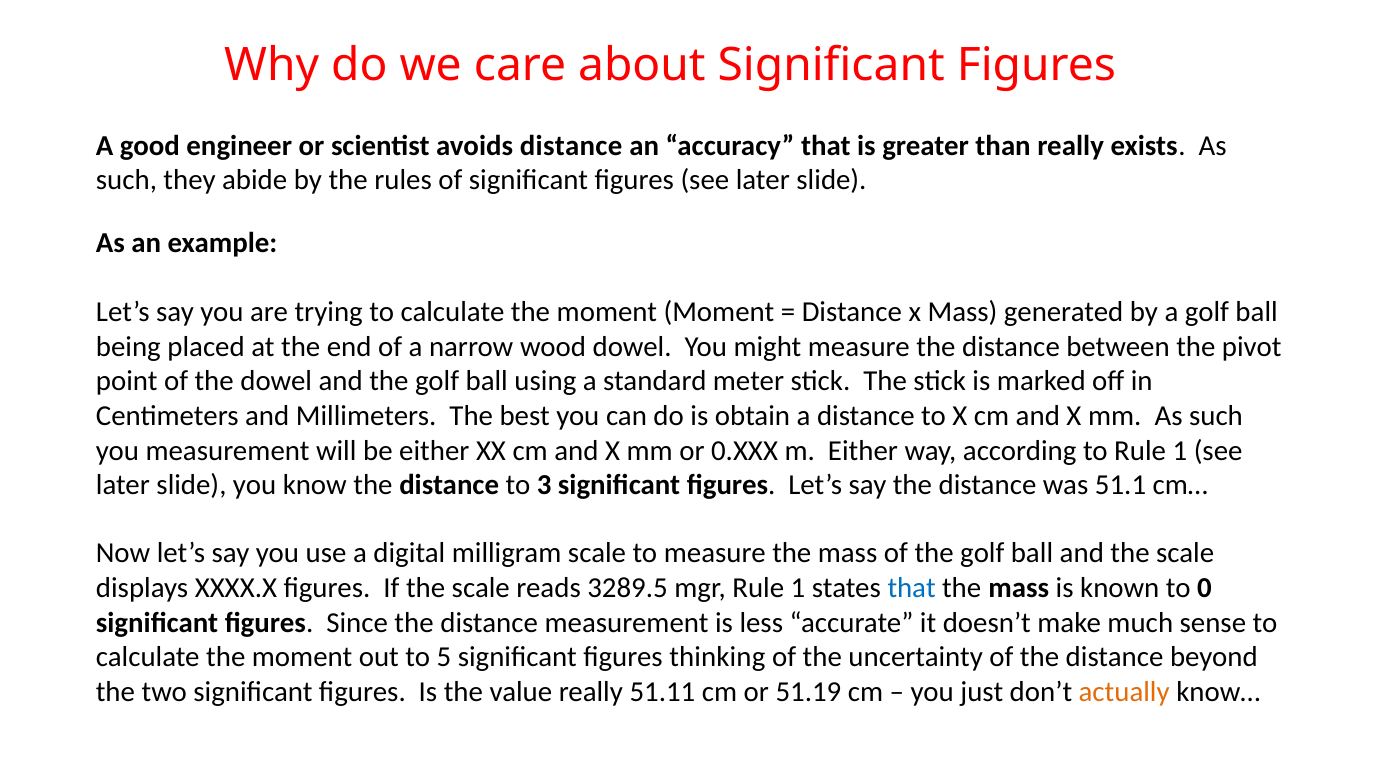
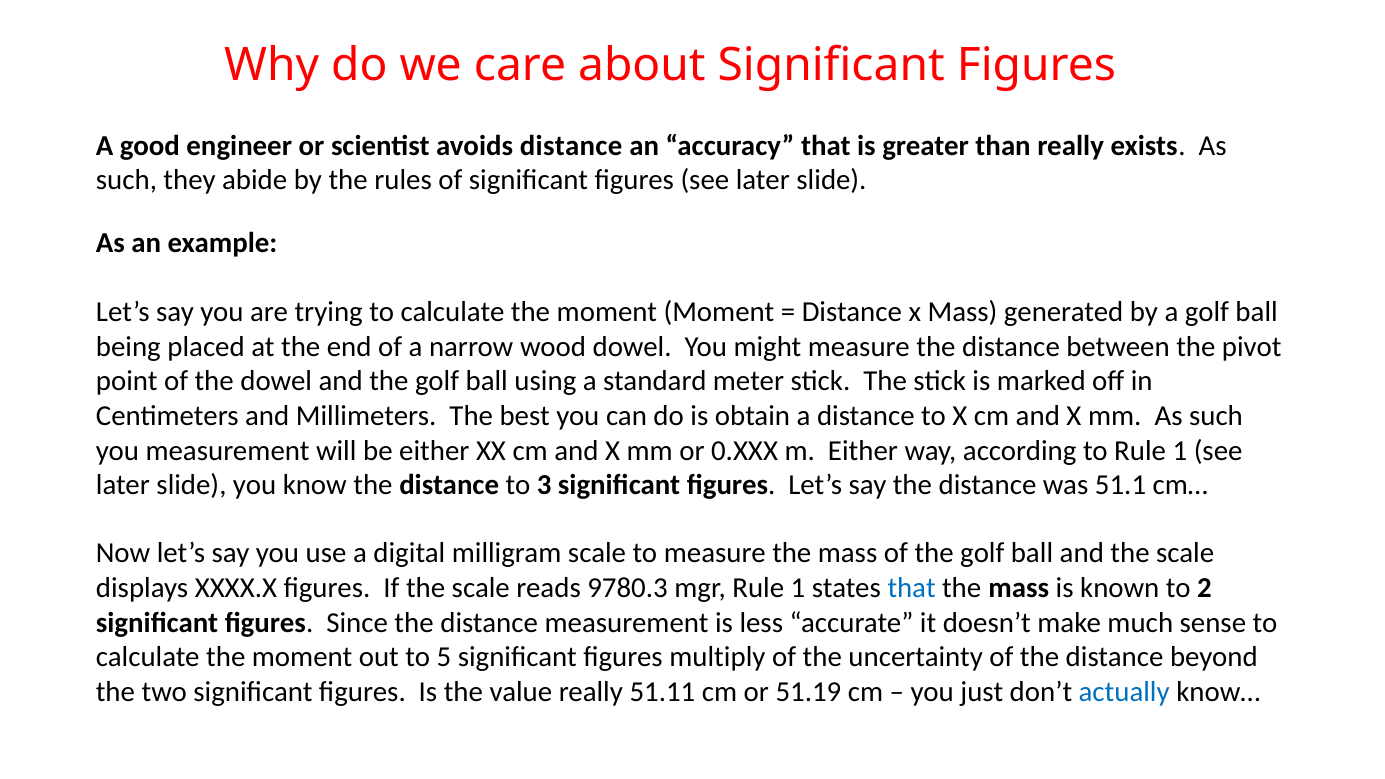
3289.5: 3289.5 -> 9780.3 (628, 588)
0: 0 -> 2 (1205, 588)
thinking: thinking -> multiply (717, 657)
actually colour: orange -> blue (1124, 692)
